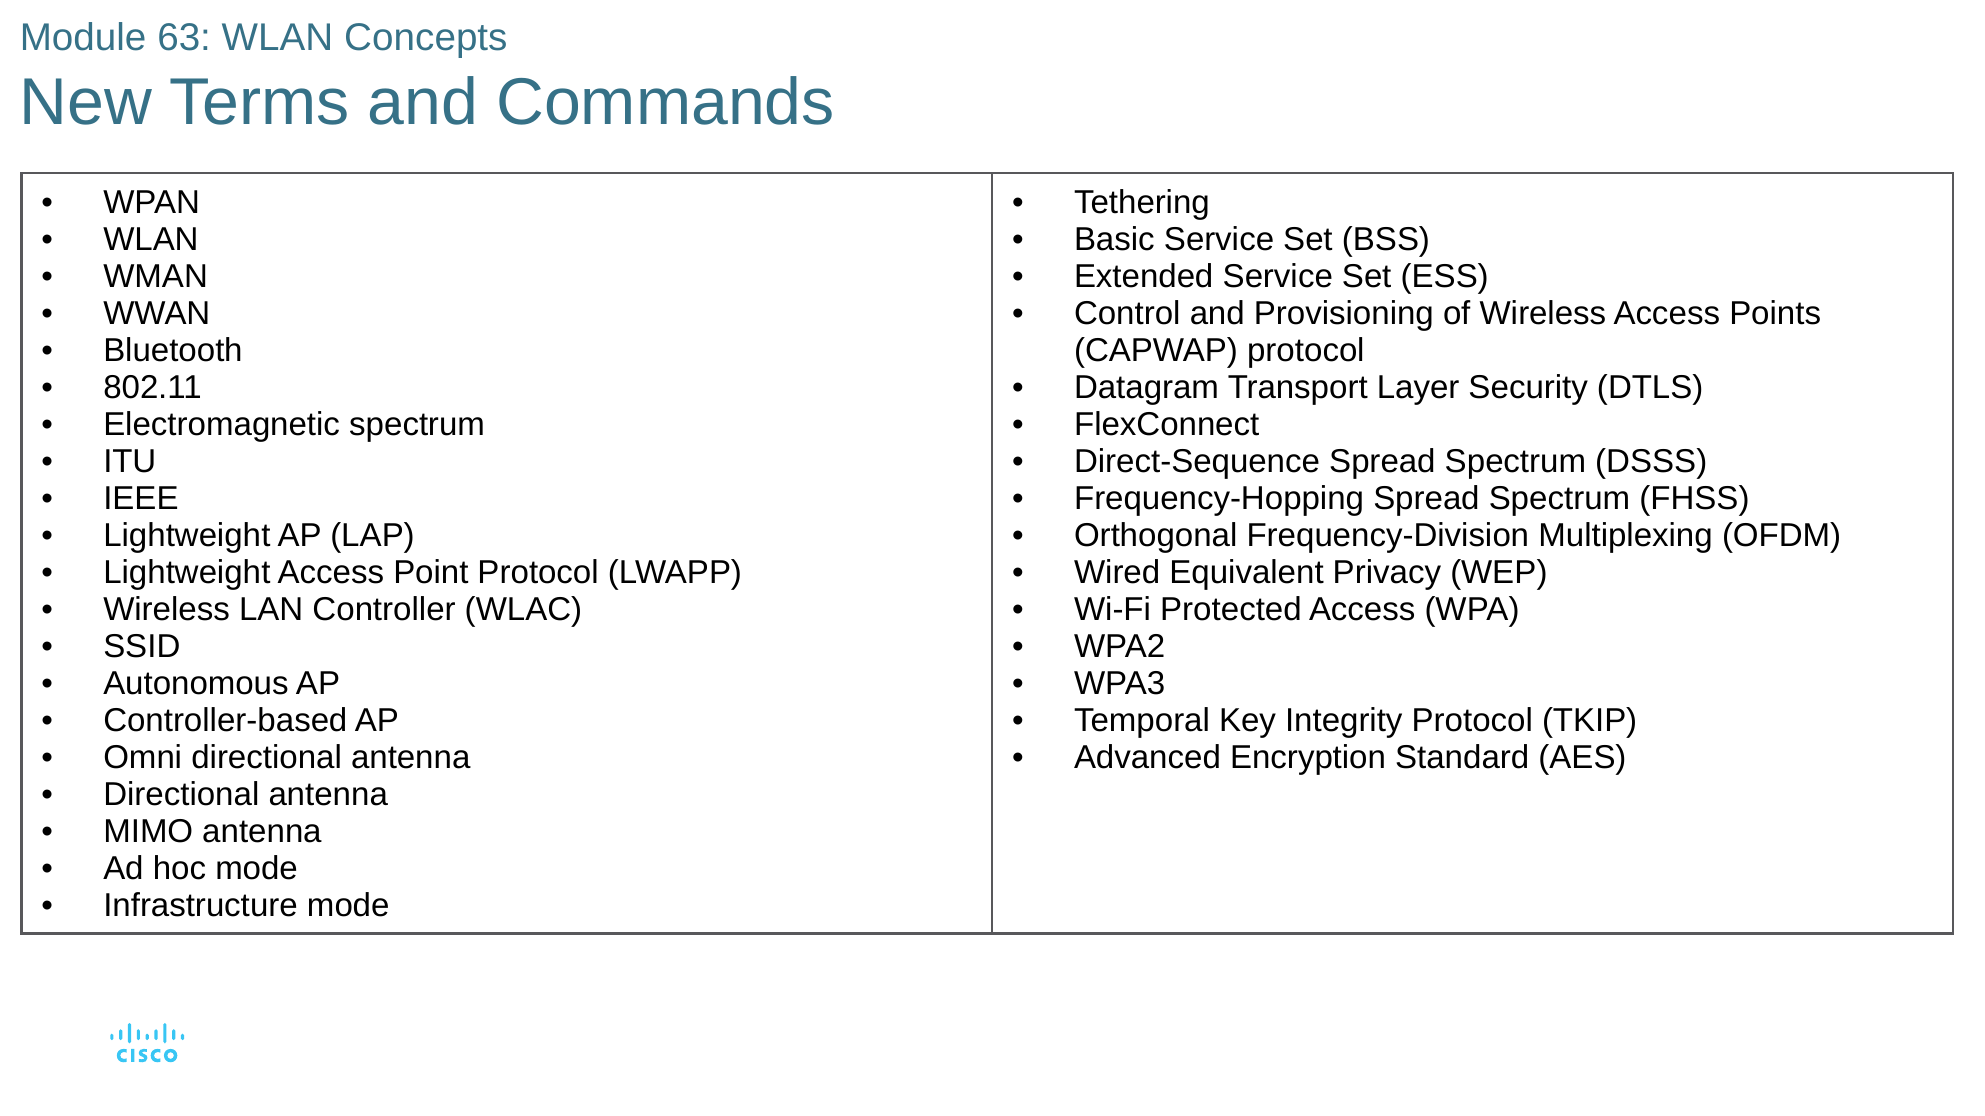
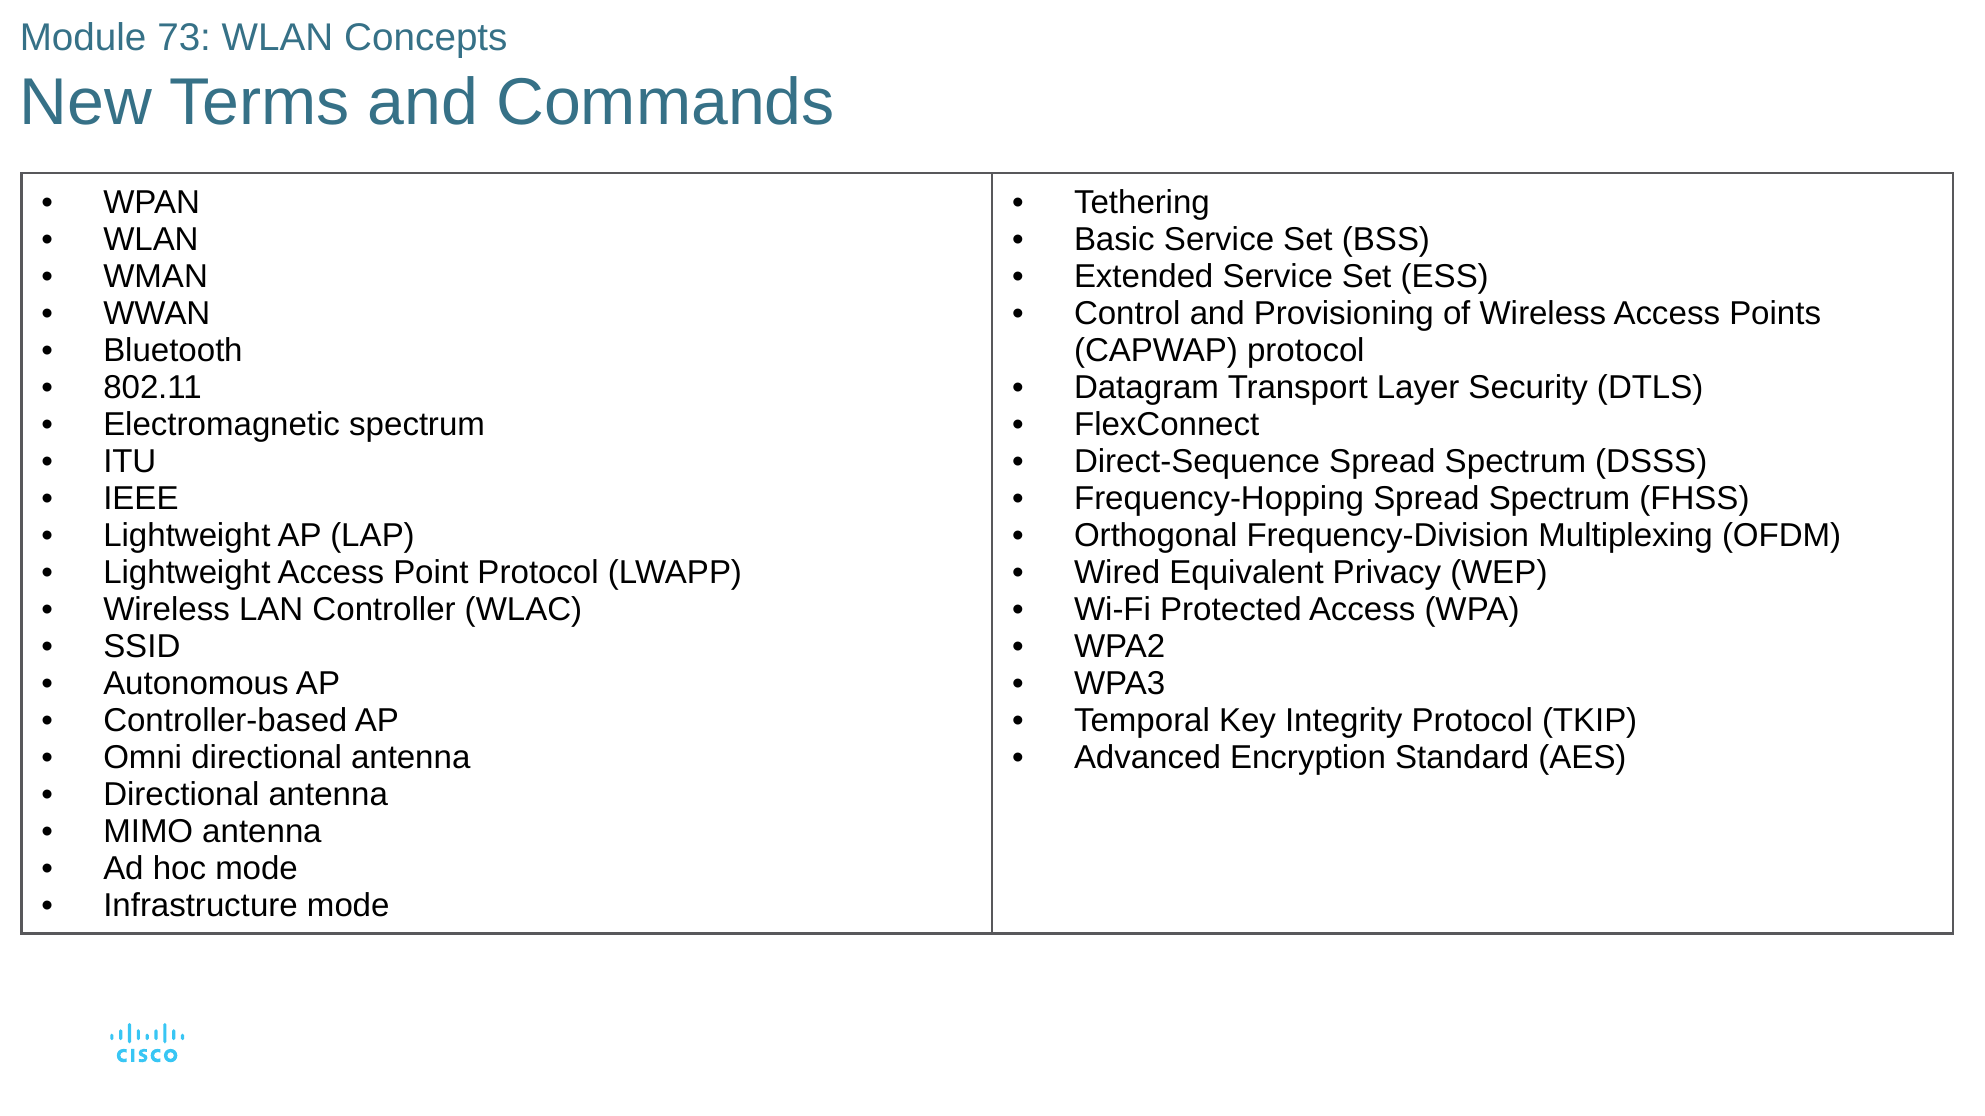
63: 63 -> 73 (184, 38)
